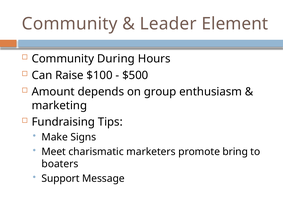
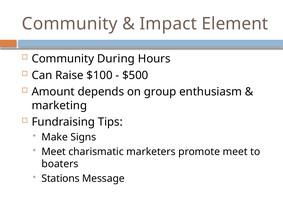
Leader: Leader -> Impact (168, 24)
promote bring: bring -> meet (235, 151)
Support: Support -> Stations (61, 178)
